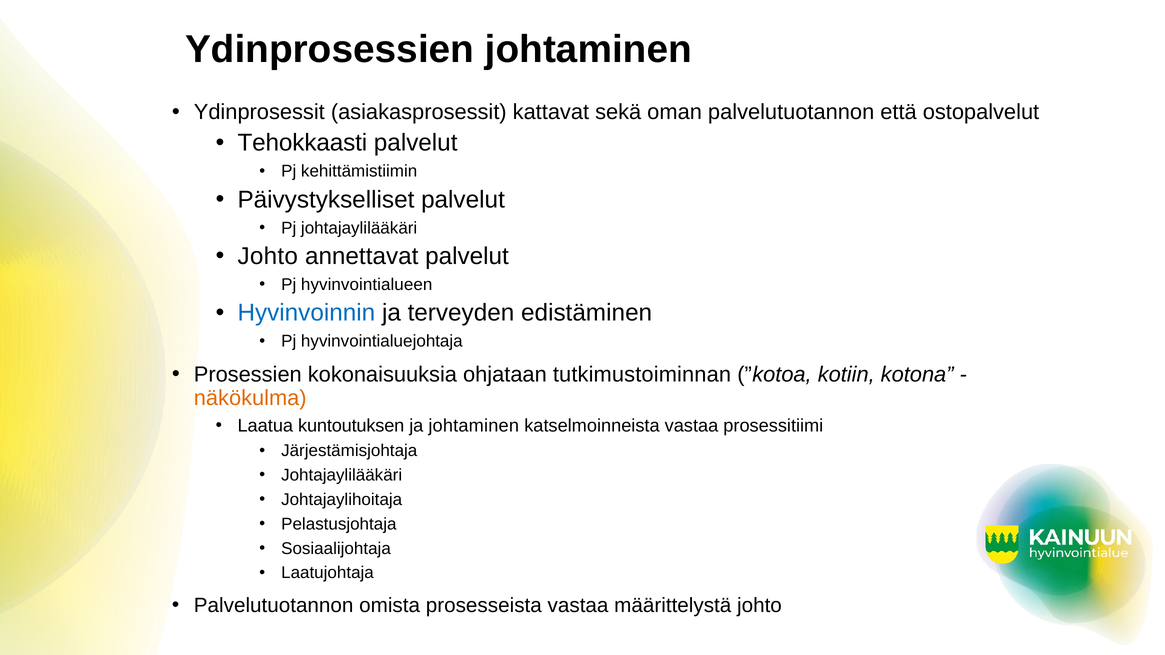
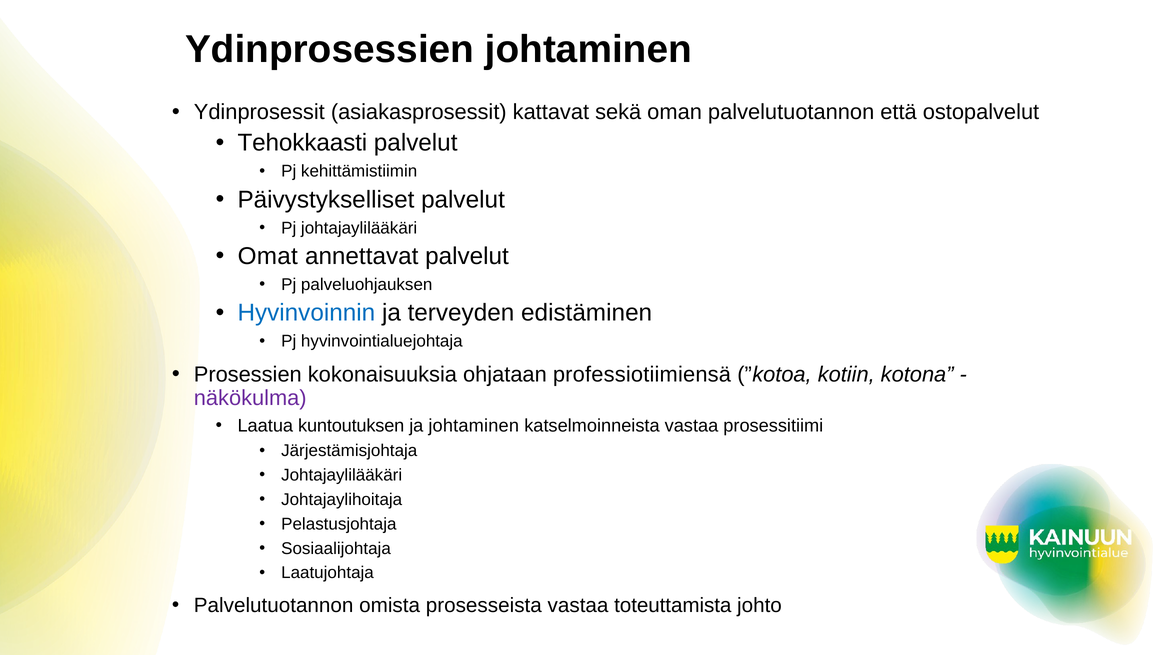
Johto: Johto -> Omat (268, 256)
hyvinvointialueen: hyvinvointialueen -> palveluohjauksen (367, 285)
tutkimustoiminnan: tutkimustoiminnan -> professiotiimiensä (642, 375)
näkökulma colour: orange -> purple (250, 398)
määrittelystä: määrittelystä -> toteuttamista (673, 606)
